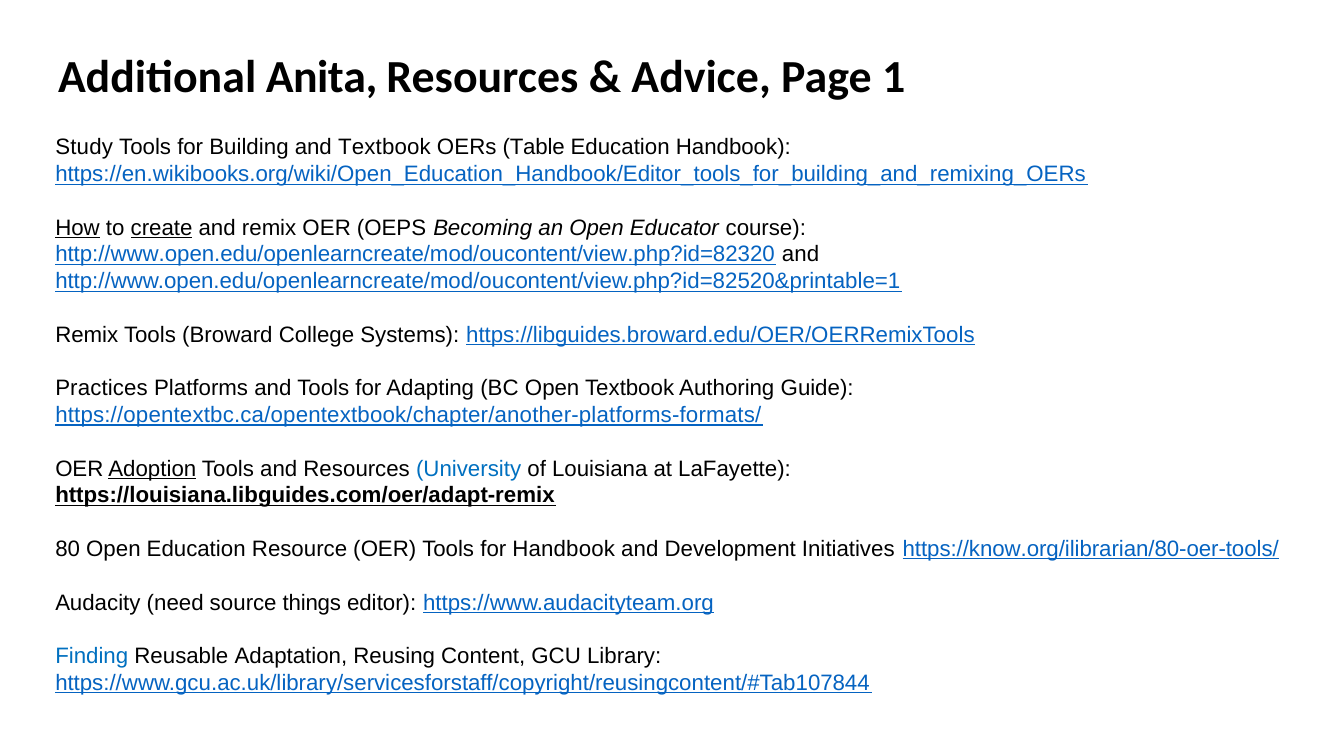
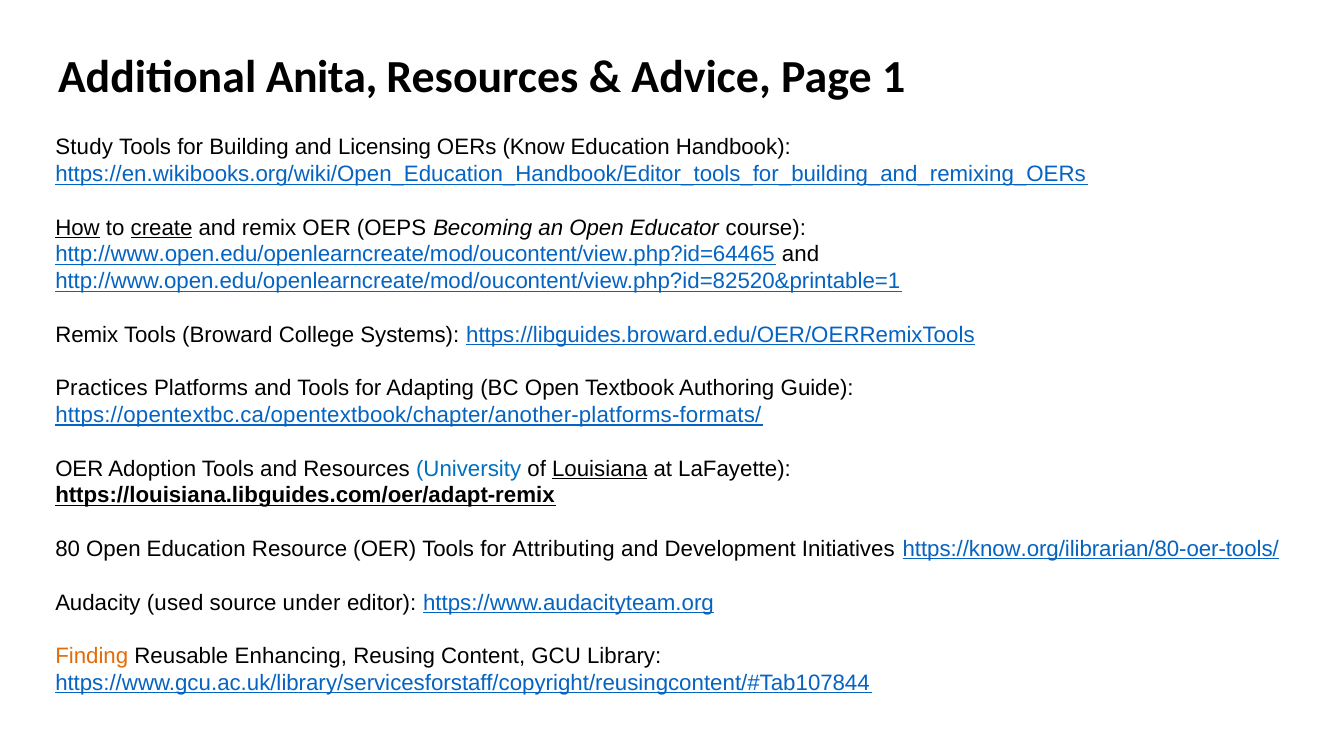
and Textbook: Textbook -> Licensing (385, 147)
Table: Table -> Know (534, 147)
http://www.open.edu/openlearncreate/mod/oucontent/view.php?id=82320: http://www.open.edu/openlearncreate/mod/oucontent/view.php?id=82320 -> http://www.open.edu/openlearncreate/mod/oucontent/view.php?id=64465 (415, 255)
Adoption underline: present -> none (152, 469)
Louisiana underline: none -> present (600, 469)
for Handbook: Handbook -> Attributing (564, 549)
need: need -> used (175, 602)
things: things -> under (312, 602)
Finding colour: blue -> orange (92, 656)
Adaptation: Adaptation -> Enhancing (291, 656)
